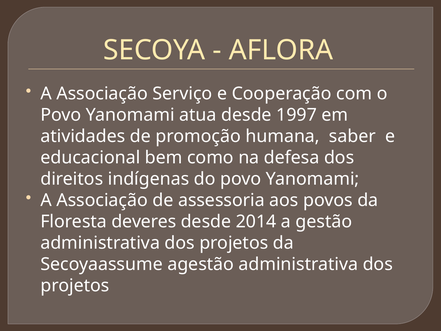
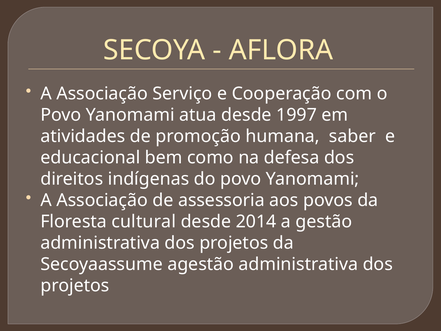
deveres: deveres -> cultural (144, 221)
